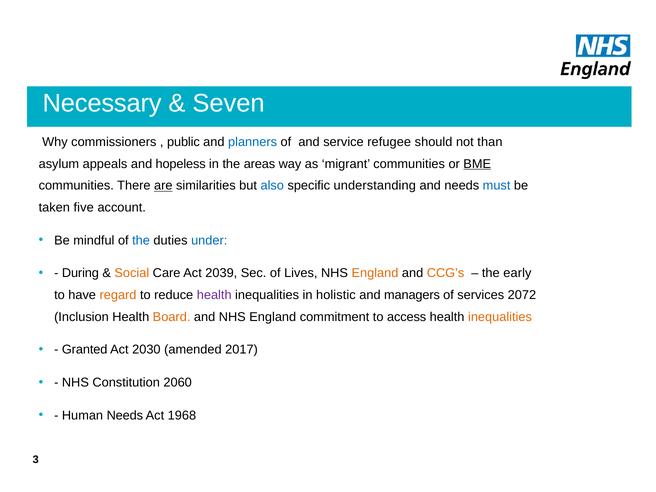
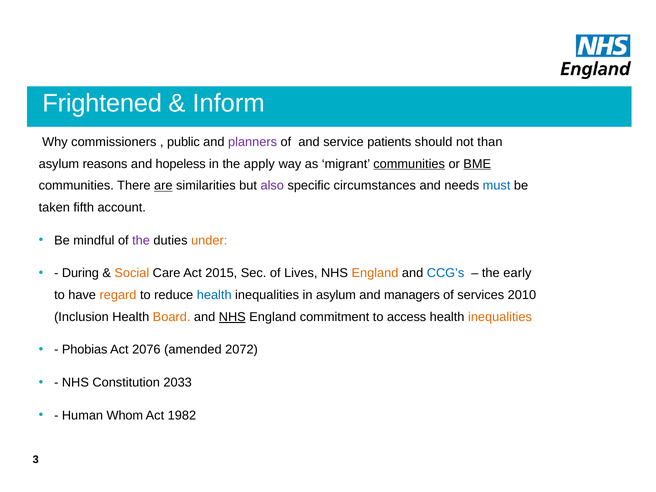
Necessary: Necessary -> Frightened (102, 103)
Seven: Seven -> Inform (229, 103)
planners colour: blue -> purple (253, 142)
refugee: refugee -> patients (389, 142)
appeals: appeals -> reasons (105, 164)
areas: areas -> apply (259, 164)
communities underline: none -> present (409, 164)
also colour: blue -> purple (272, 186)
understanding: understanding -> circumstances (375, 186)
five: five -> fifth (84, 208)
the colour: blue -> purple (141, 240)
under colour: blue -> orange (209, 240)
2039: 2039 -> 2015 (221, 273)
CCG’s colour: orange -> blue (446, 273)
health colour: purple -> blue (214, 295)
in holistic: holistic -> asylum (336, 295)
2072: 2072 -> 2010 (522, 295)
NHS underline: none -> present (232, 317)
Granted: Granted -> Phobias (85, 350)
2030: 2030 -> 2076 (146, 350)
2017: 2017 -> 2072 (242, 350)
2060: 2060 -> 2033 (178, 383)
Human Needs: Needs -> Whom (125, 415)
1968: 1968 -> 1982 (182, 415)
